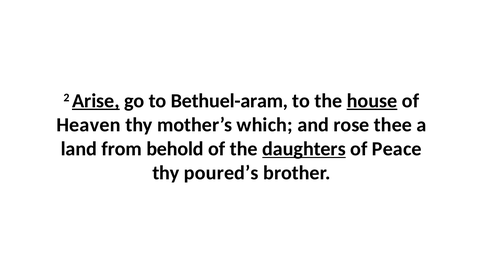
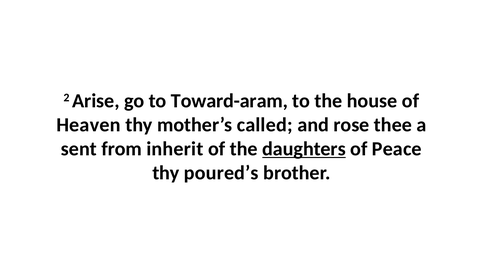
Arise underline: present -> none (96, 101)
Bethuel-aram: Bethuel-aram -> Toward-aram (229, 101)
house underline: present -> none (372, 101)
which: which -> called (265, 125)
land: land -> sent (79, 149)
behold: behold -> inherit (175, 149)
